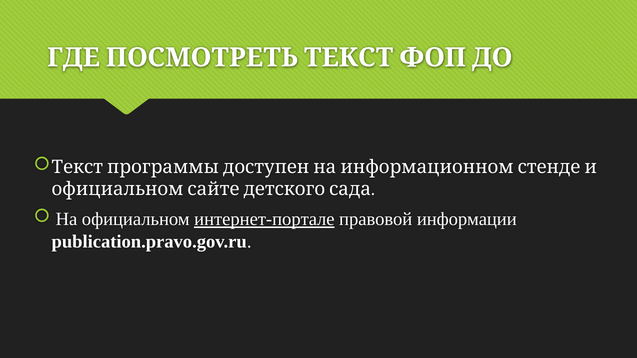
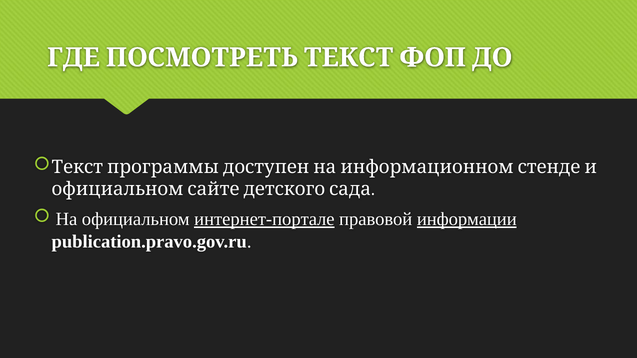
информации underline: none -> present (467, 219)
